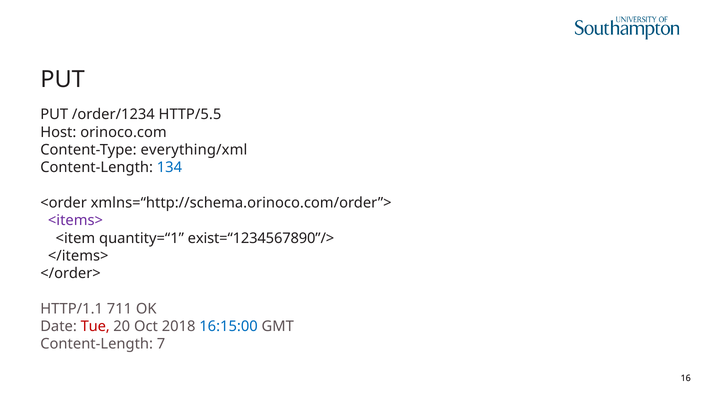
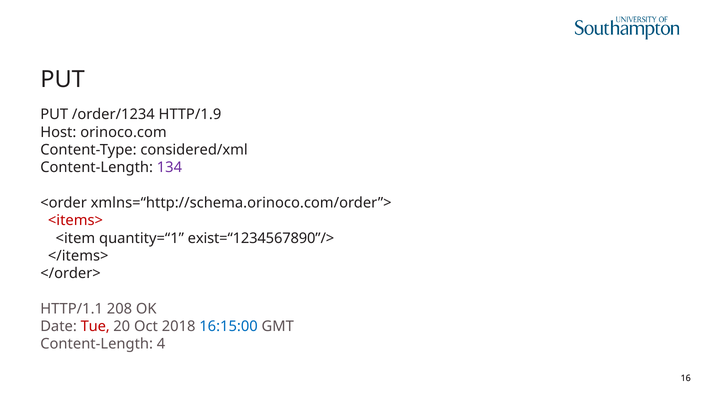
HTTP/5.5: HTTP/5.5 -> HTTP/1.9 (190, 115)
everything/xml: everything/xml -> considered/xml (194, 150)
134 colour: blue -> purple (169, 168)
<items> colour: purple -> red (75, 221)
711: 711 -> 208 (120, 309)
7: 7 -> 4 (161, 344)
